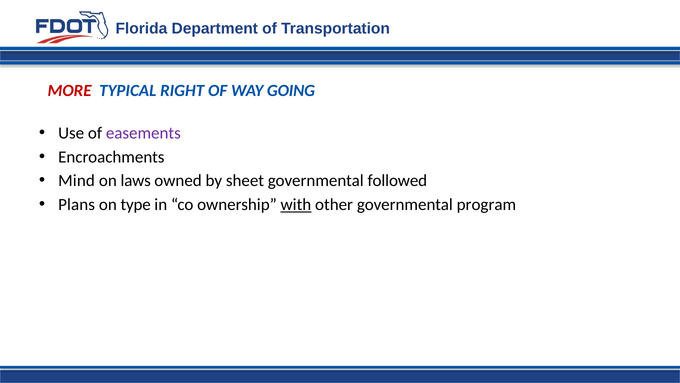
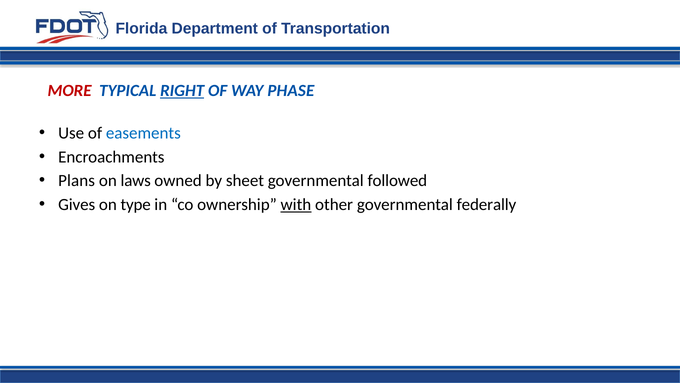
RIGHT underline: none -> present (182, 90)
GOING: GOING -> PHASE (291, 90)
easements colour: purple -> blue (143, 133)
Mind: Mind -> Plans (77, 180)
Plans: Plans -> Gives (77, 204)
program: program -> federally (486, 204)
